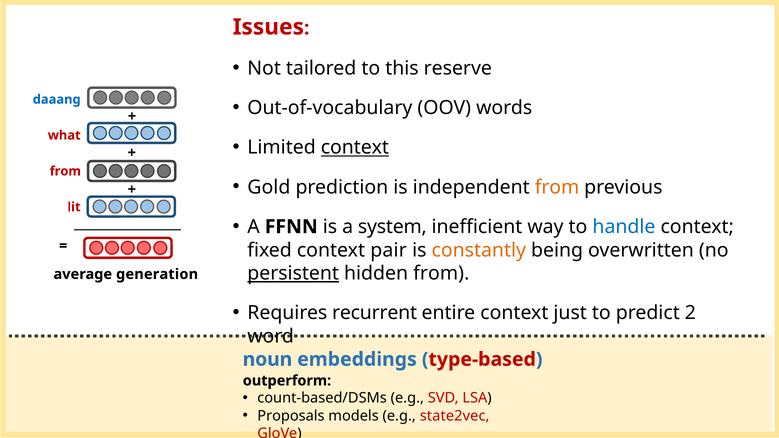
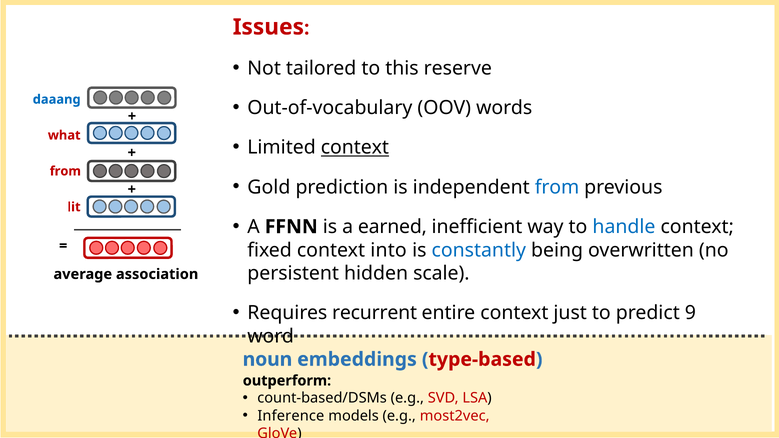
from colour: orange -> blue (557, 187)
system: system -> earned (392, 227)
pair: pair -> into (389, 250)
constantly colour: orange -> blue (479, 250)
persistent underline: present -> none (293, 274)
hidden from: from -> scale (441, 274)
generation: generation -> association (157, 274)
2: 2 -> 9 (690, 313)
Proposals: Proposals -> Inference (291, 416)
state2vec: state2vec -> most2vec (455, 416)
